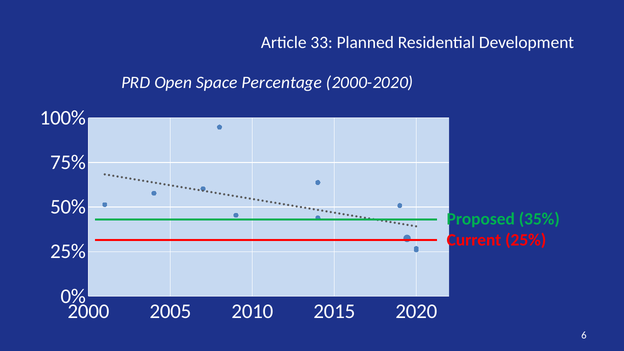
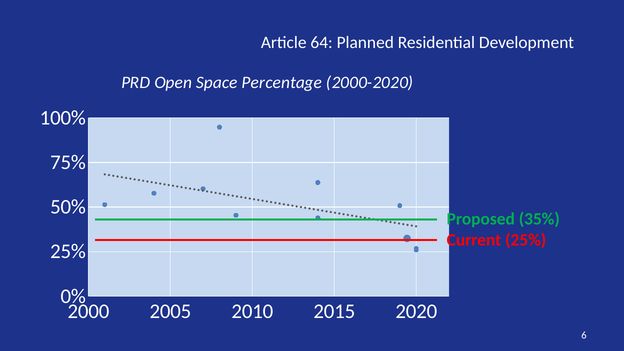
33: 33 -> 64 (322, 43)
